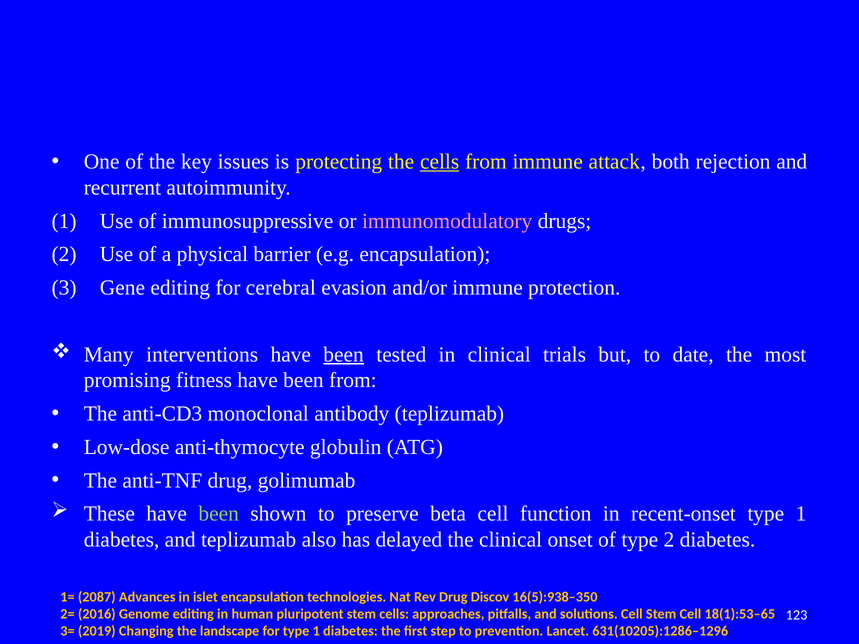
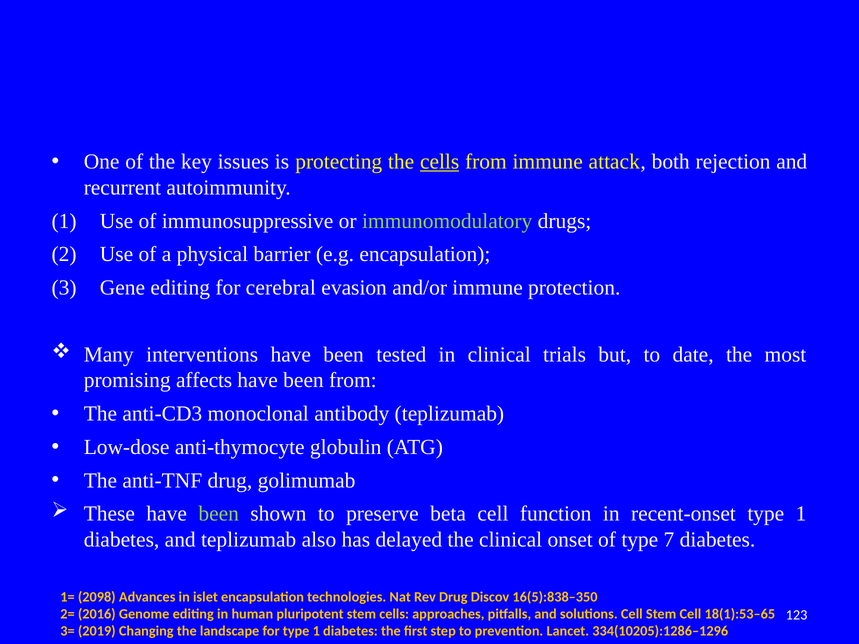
immunomodulatory colour: pink -> light green (447, 221)
been underline: present -> none (344, 355)
fitness: fitness -> affects (204, 380)
type 2: 2 -> 7 (669, 540)
2087: 2087 -> 2098 (97, 597)
16(5):938–350: 16(5):938–350 -> 16(5):838–350 (555, 597)
631(10205):1286–1296: 631(10205):1286–1296 -> 334(10205):1286–1296 (660, 632)
